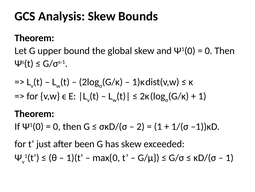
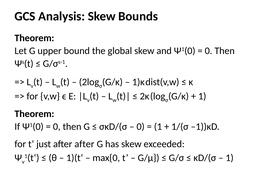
2: 2 -> 0 (141, 126)
after been: been -> after (84, 143)
